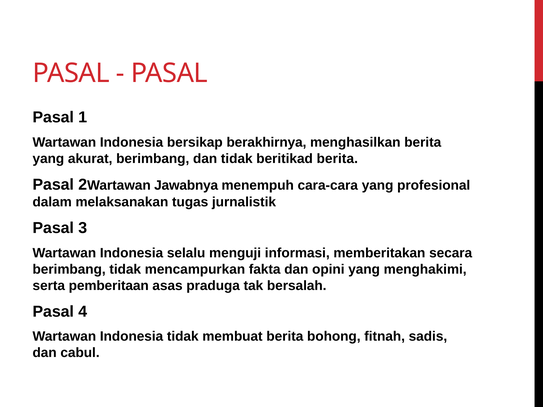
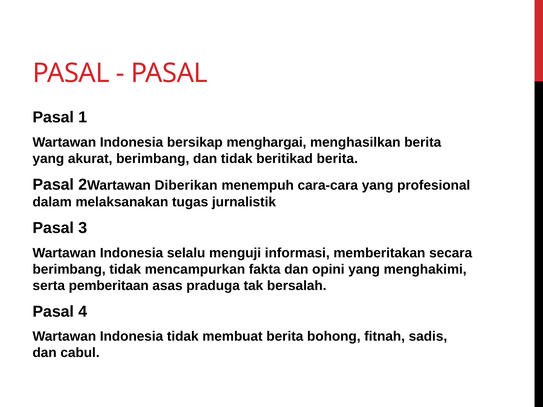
berakhirnya: berakhirnya -> menghargai (266, 142)
Jawabnya: Jawabnya -> Diberikan (186, 185)
